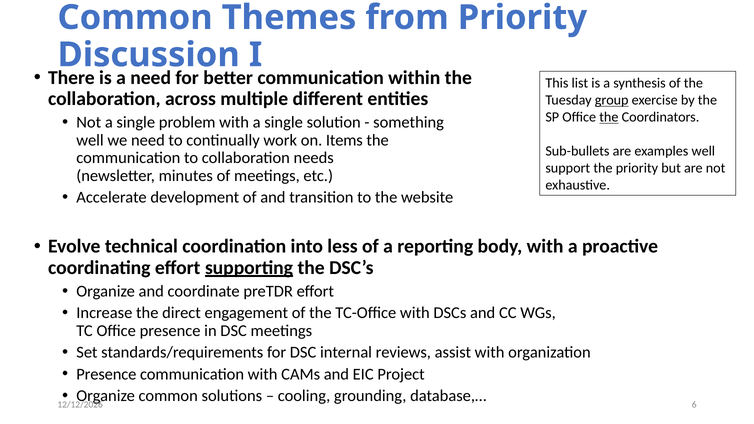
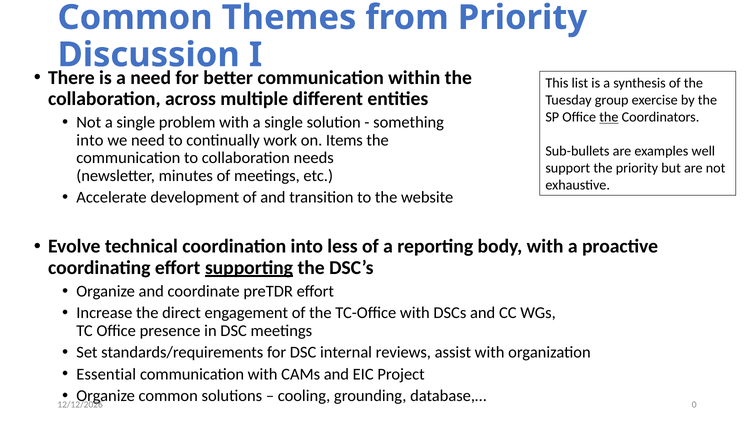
group underline: present -> none (612, 100)
well: well -> into (90, 140)
Presence: Presence -> Essential (106, 374)
6: 6 -> 0 (694, 405)
